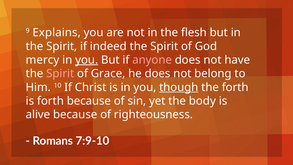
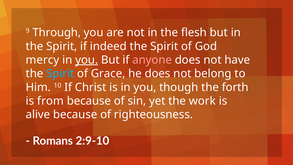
Explains: Explains -> Through (57, 33)
Spirit colour: pink -> light blue (60, 74)
though underline: present -> none (179, 87)
is forth: forth -> from (50, 101)
body: body -> work (202, 101)
7:9-10: 7:9-10 -> 2:9-10 (93, 141)
